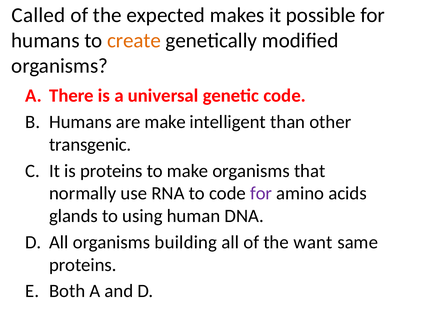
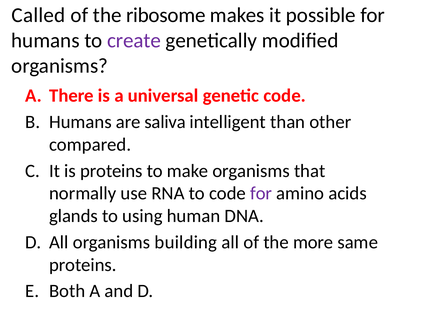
expected: expected -> ribosome (166, 15)
create colour: orange -> purple (134, 41)
are make: make -> saliva (165, 122)
transgenic: transgenic -> compared (90, 144)
want: want -> more (313, 242)
